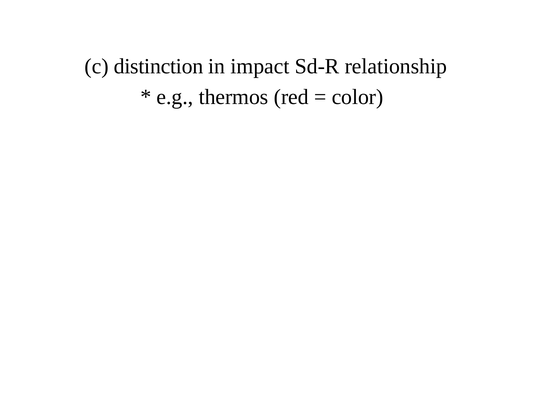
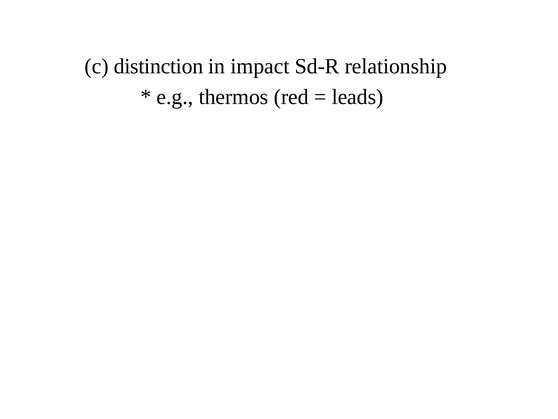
color: color -> leads (358, 97)
